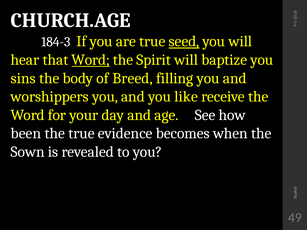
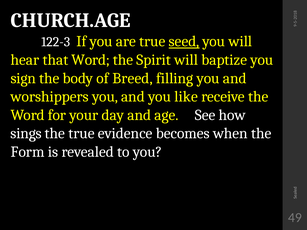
184-3: 184-3 -> 122-3 (56, 42)
Word underline: present -> none (91, 60)
sins: sins -> sign (23, 78)
been: been -> sings (26, 134)
Sown: Sown -> Form (28, 152)
